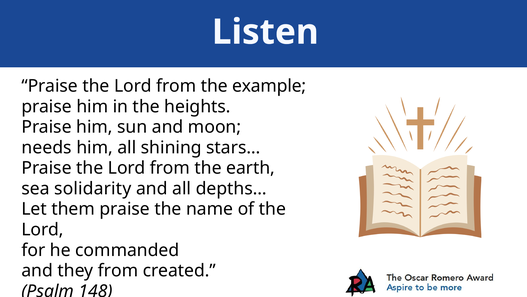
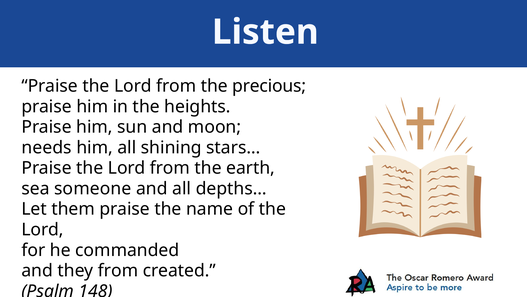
example: example -> precious (269, 86)
solidarity: solidarity -> someone (93, 188)
